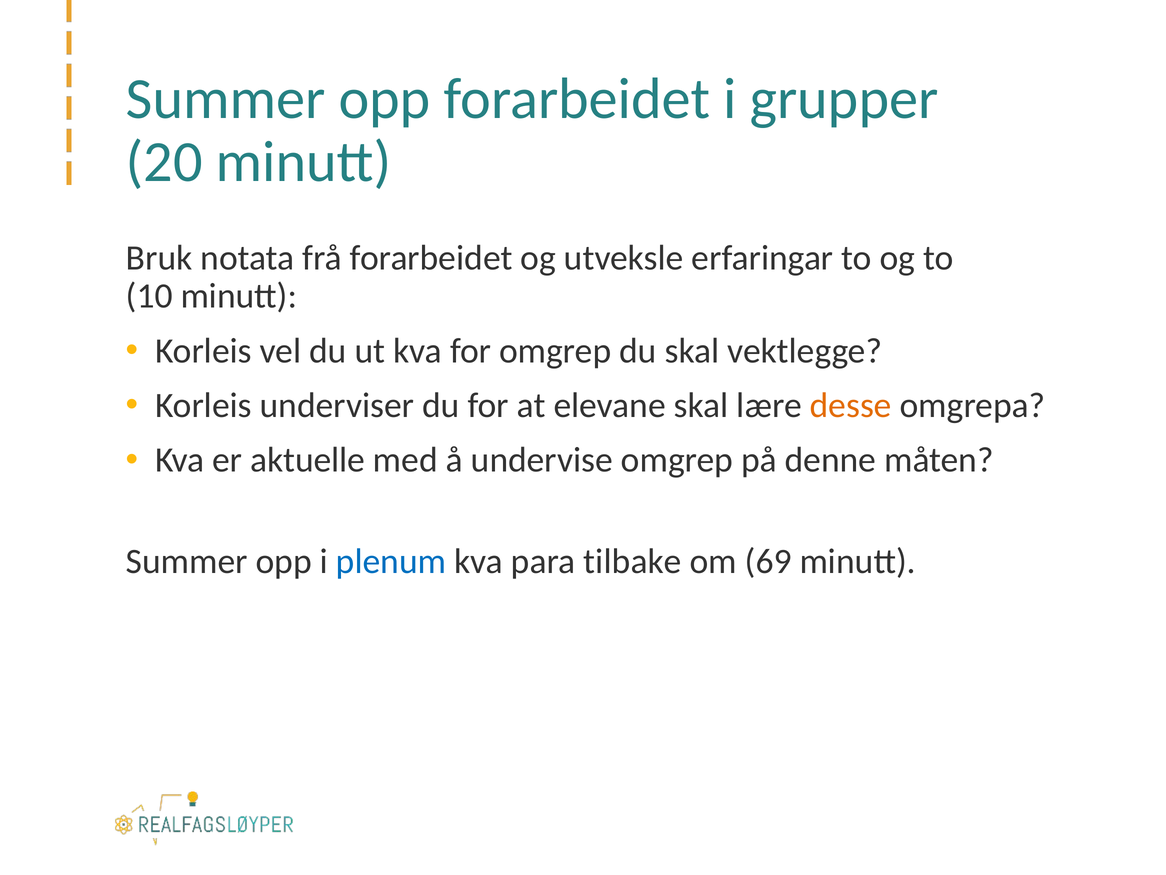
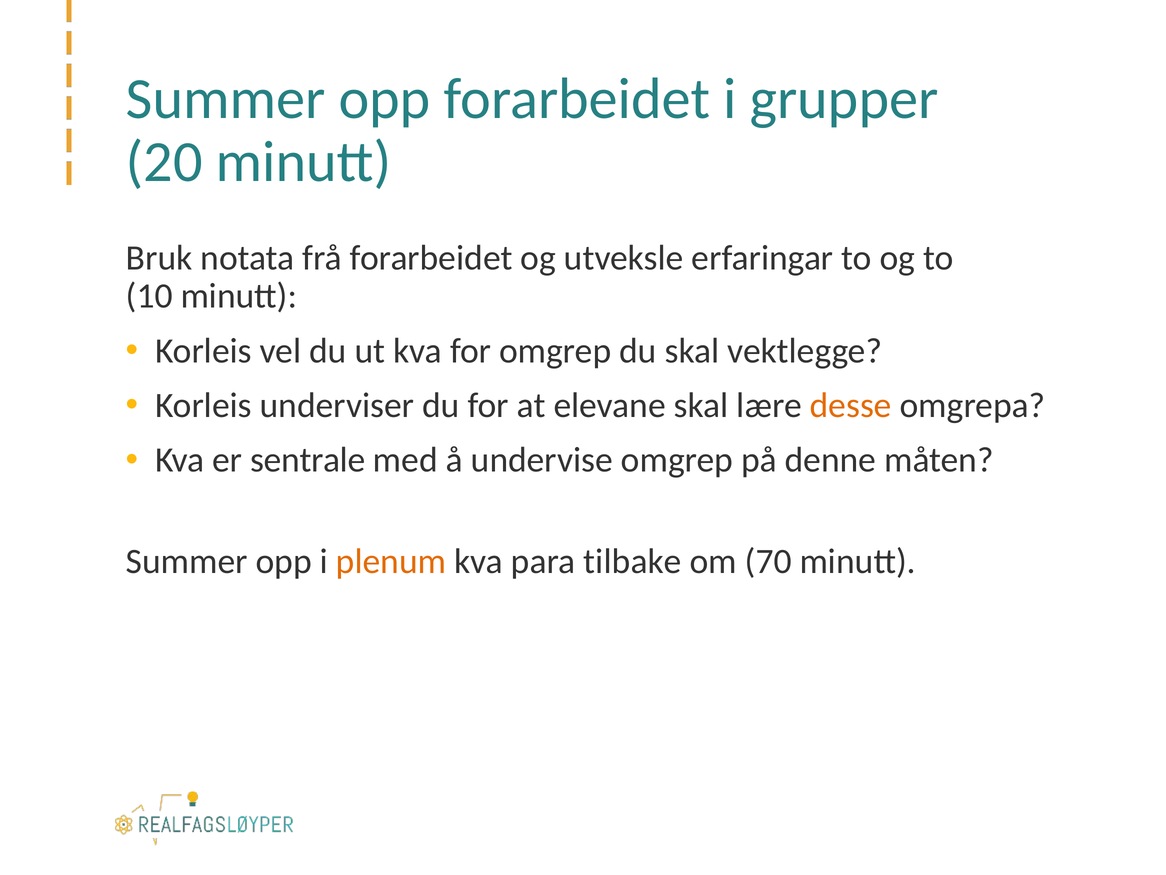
aktuelle: aktuelle -> sentrale (308, 460)
plenum colour: blue -> orange (391, 561)
69: 69 -> 70 (768, 561)
